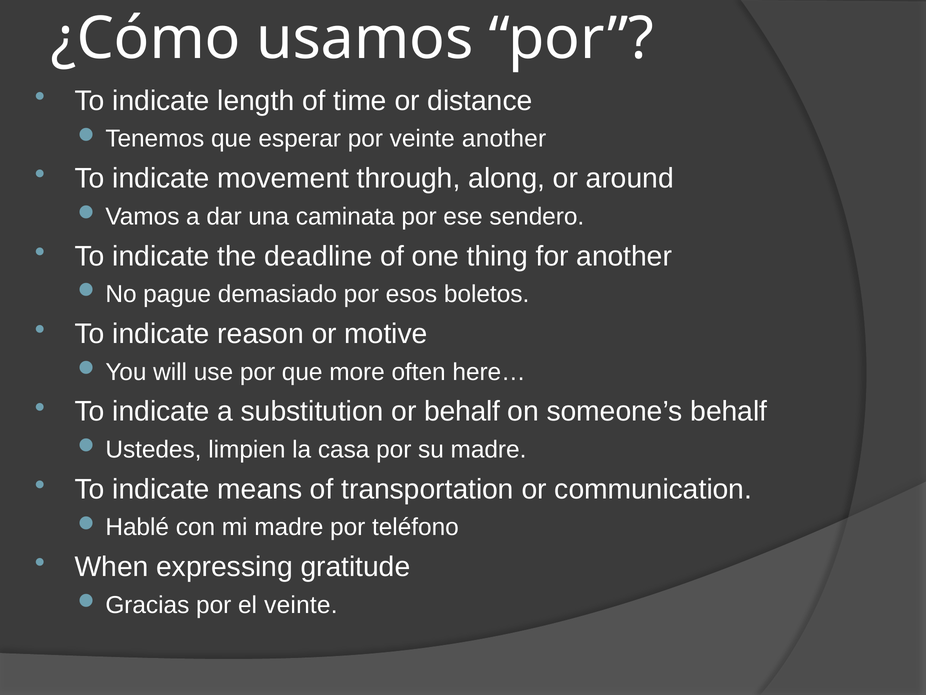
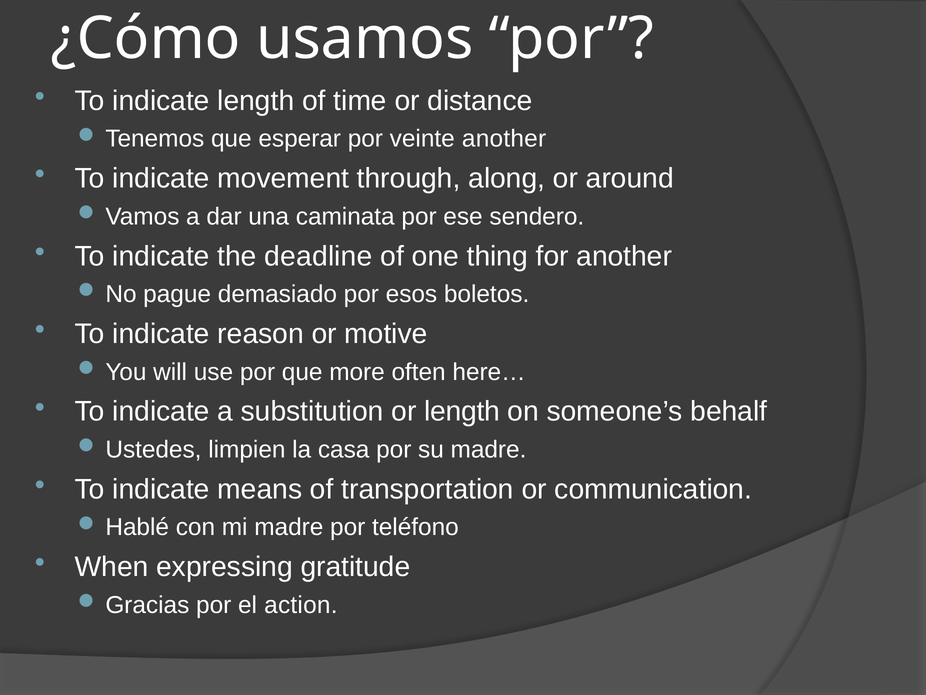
or behalf: behalf -> length (462, 411)
el veinte: veinte -> action (301, 605)
